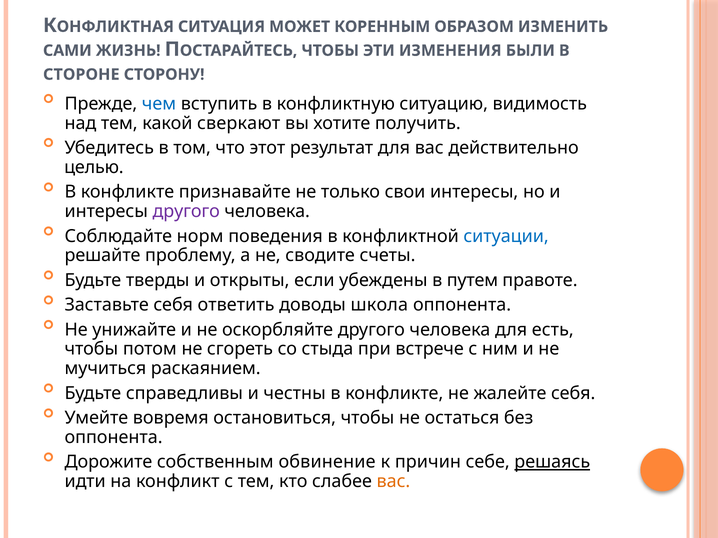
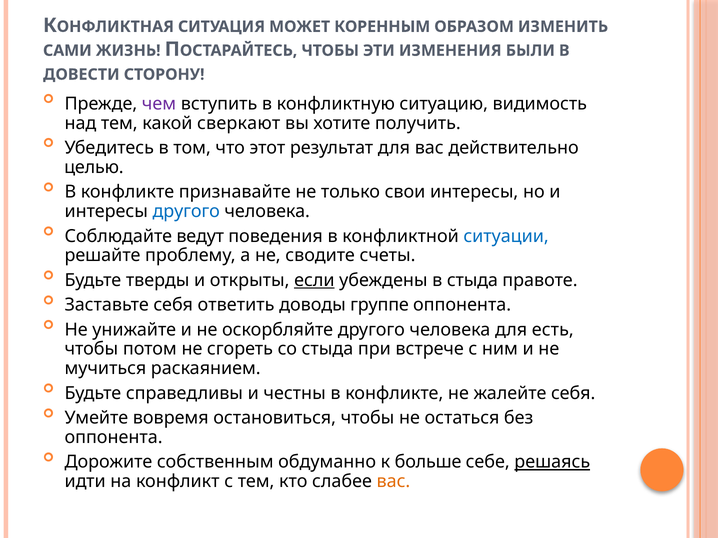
СТОРОНЕ: СТОРОНЕ -> ДОВЕСТИ (81, 75)
чем colour: blue -> purple (159, 104)
другого colour: purple -> blue (186, 212)
норм: норм -> ведут (200, 236)
если underline: none -> present (314, 280)
в путем: путем -> стыда (472, 280)
школа: школа -> группе (380, 305)
обвинение: обвинение -> обдуманно (327, 462)
причин: причин -> больше (428, 462)
